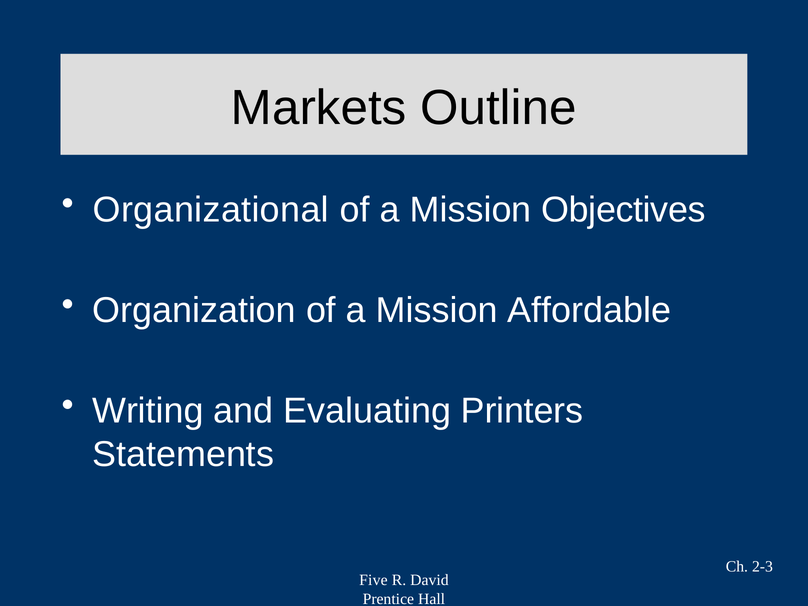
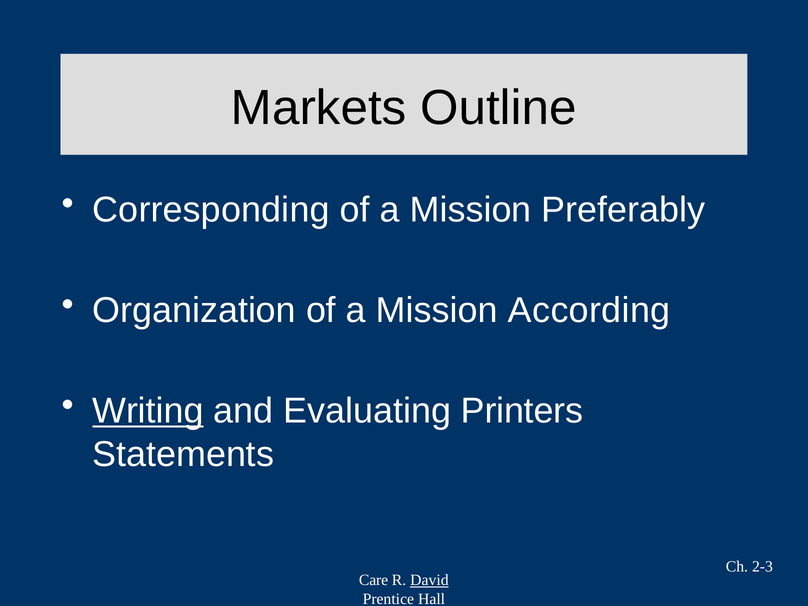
Organizational: Organizational -> Corresponding (211, 210)
Objectives: Objectives -> Preferably (623, 210)
Affordable: Affordable -> According (589, 311)
Writing underline: none -> present (148, 411)
Five: Five -> Care (374, 580)
David underline: none -> present (429, 580)
